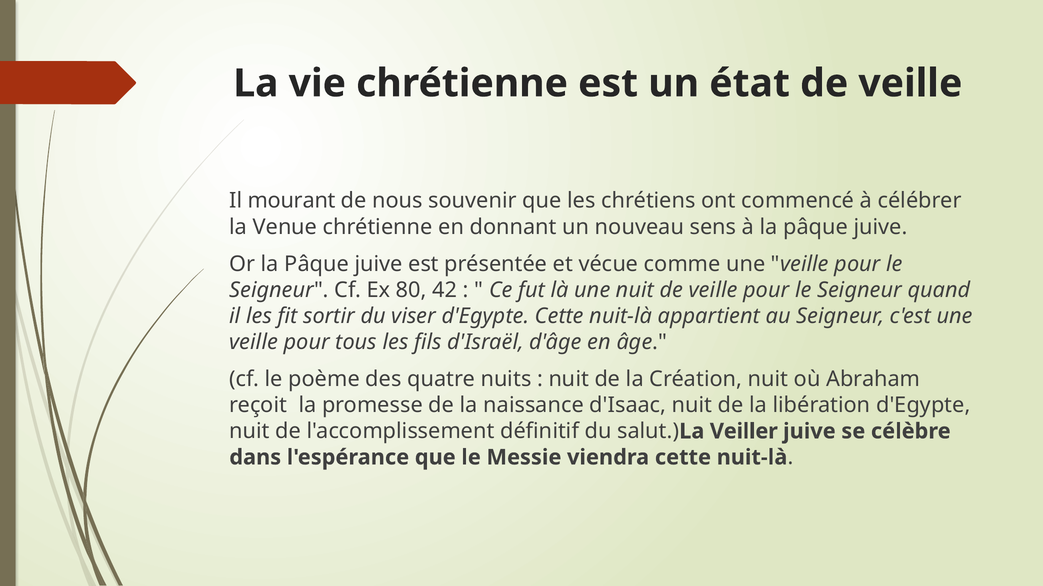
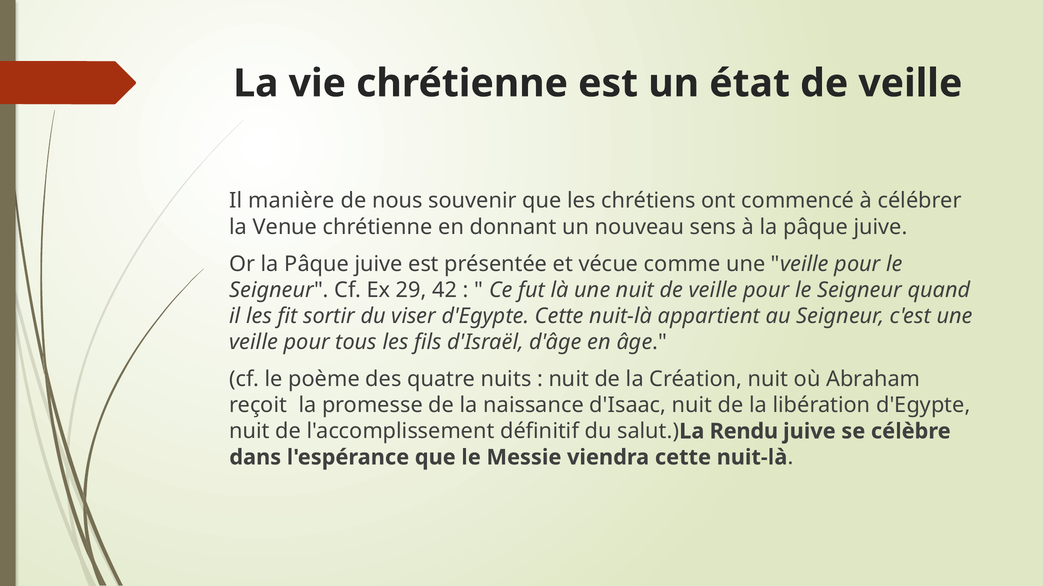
mourant: mourant -> manière (291, 201)
80: 80 -> 29 (411, 290)
Veiller: Veiller -> Rendu (744, 432)
